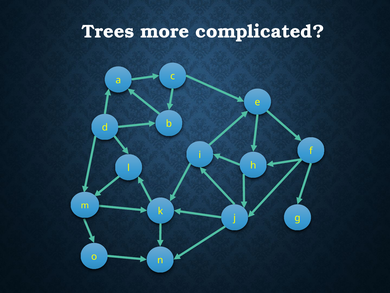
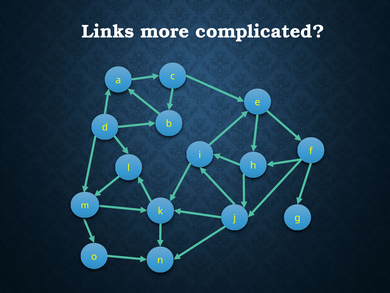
Trees: Trees -> Links (108, 31)
